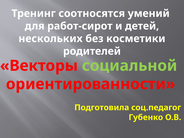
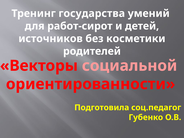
соотносятся: соотносятся -> государства (92, 13)
нескольких: нескольких -> источников (51, 39)
социальной colour: light green -> pink (130, 66)
